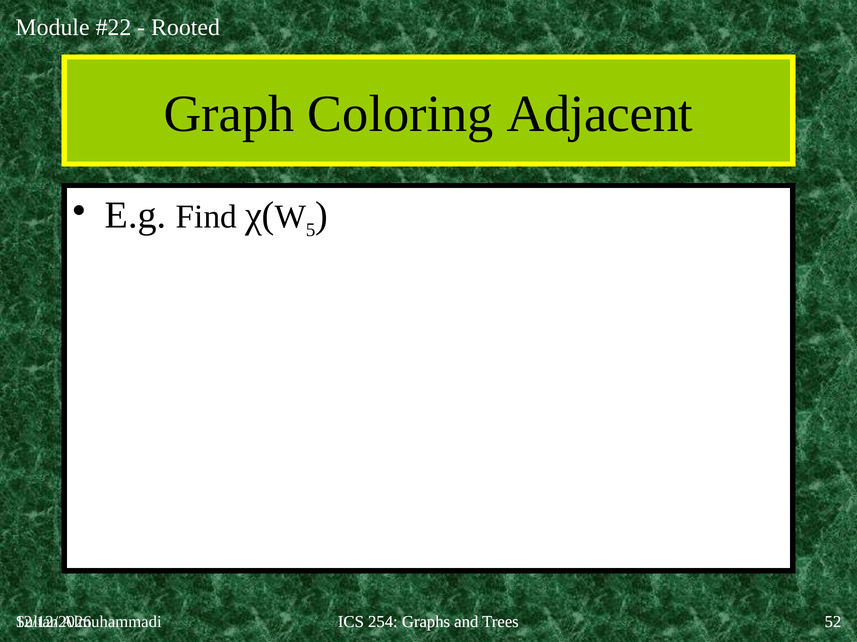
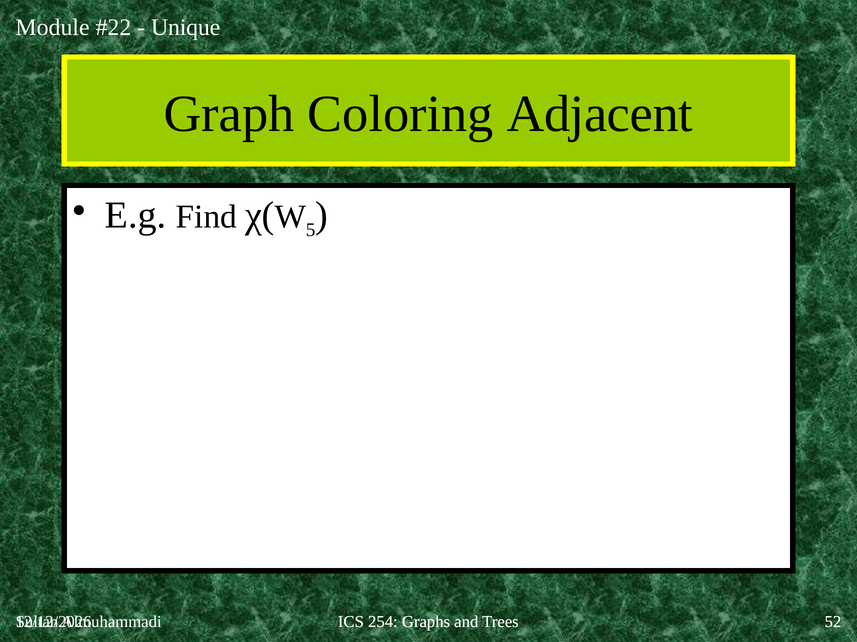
Rooted: Rooted -> Unique (186, 27)
